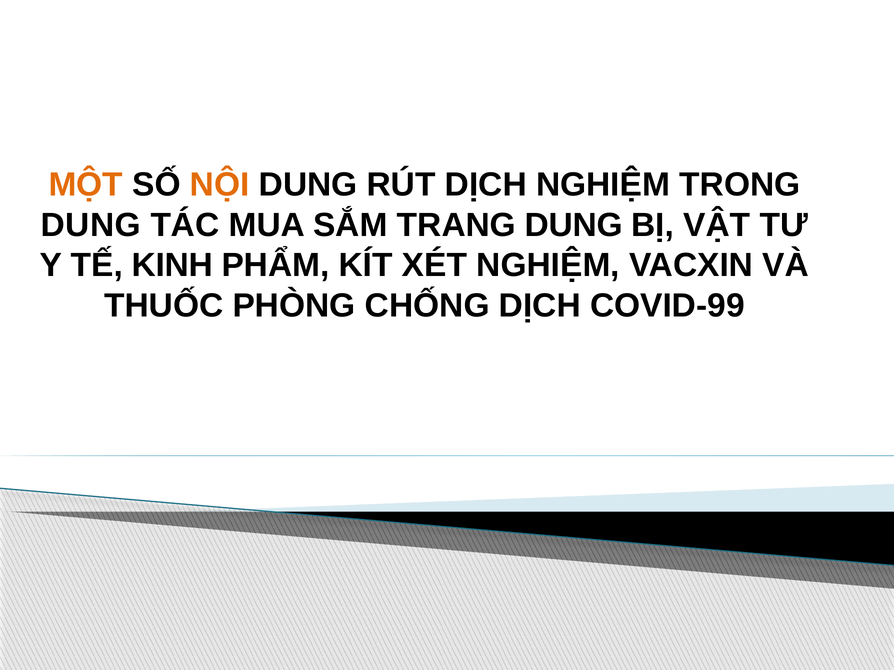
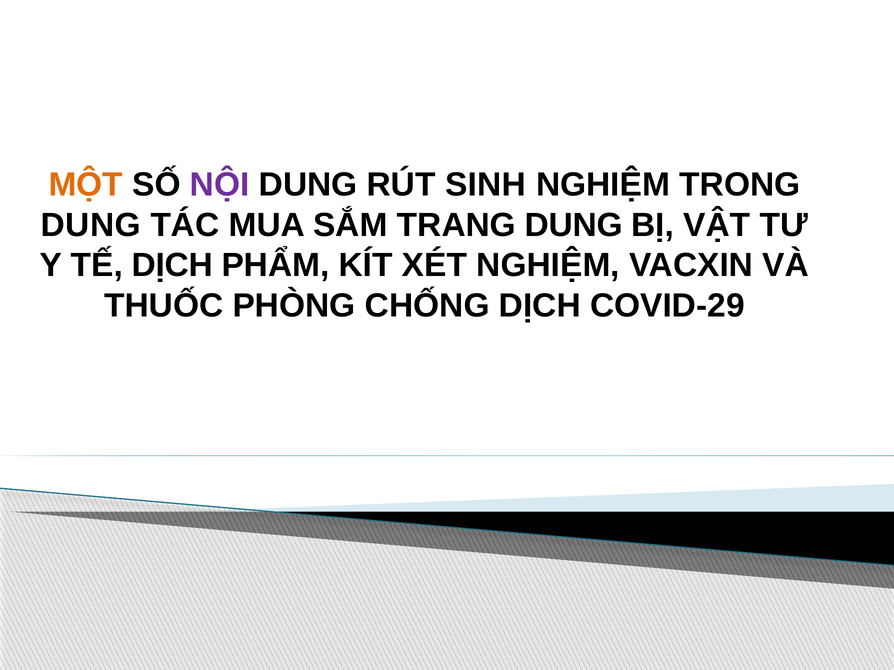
NỘI colour: orange -> purple (220, 185)
RÚT DỊCH: DỊCH -> SINH (486, 185)
TẾ KINH: KINH -> DỊCH (172, 265)
COVID-99: COVID-99 -> COVID-29 (667, 306)
